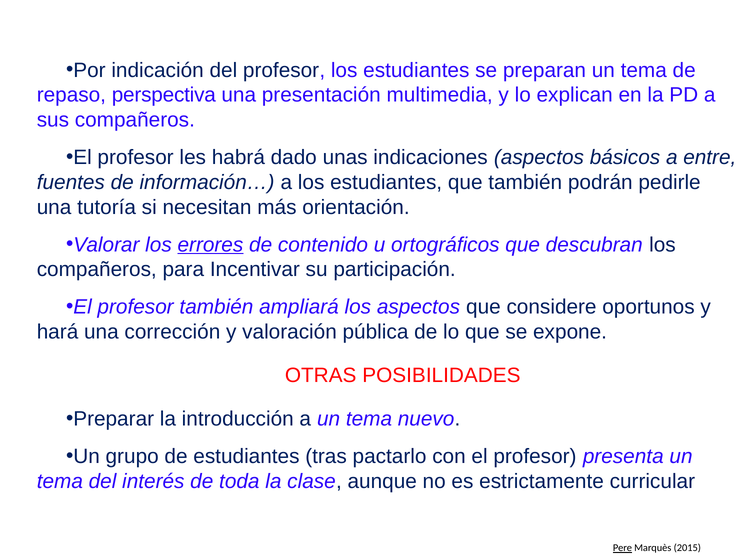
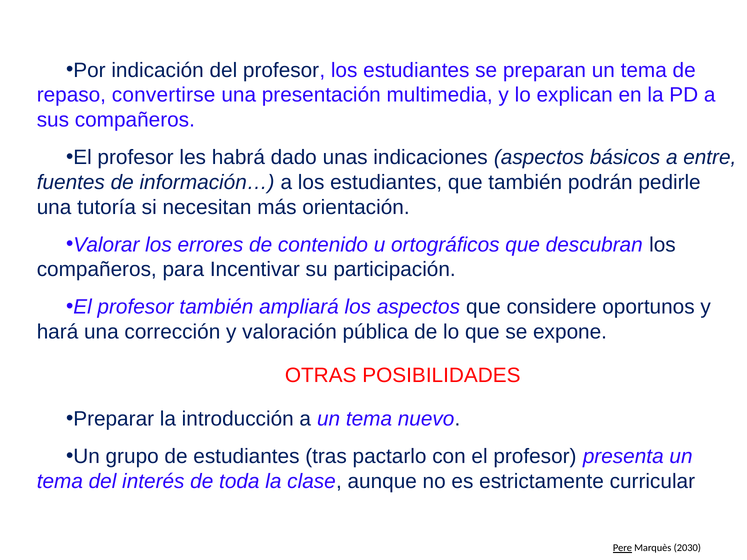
perspectiva: perspectiva -> convertirse (164, 95)
errores underline: present -> none (210, 245)
2015: 2015 -> 2030 (687, 548)
